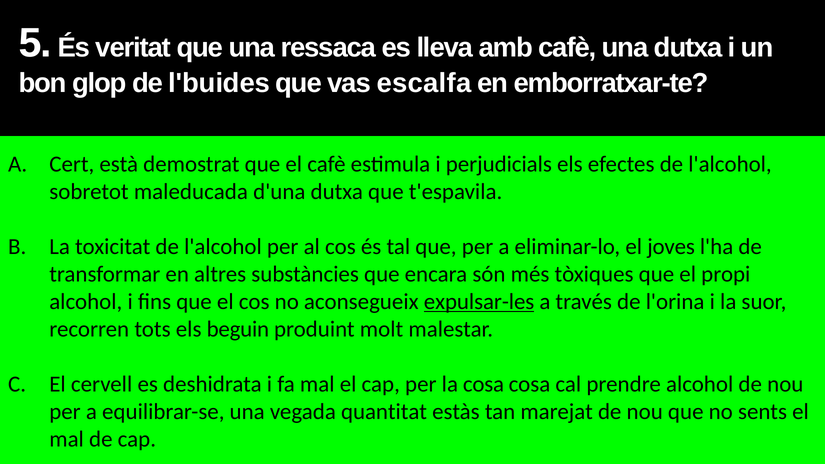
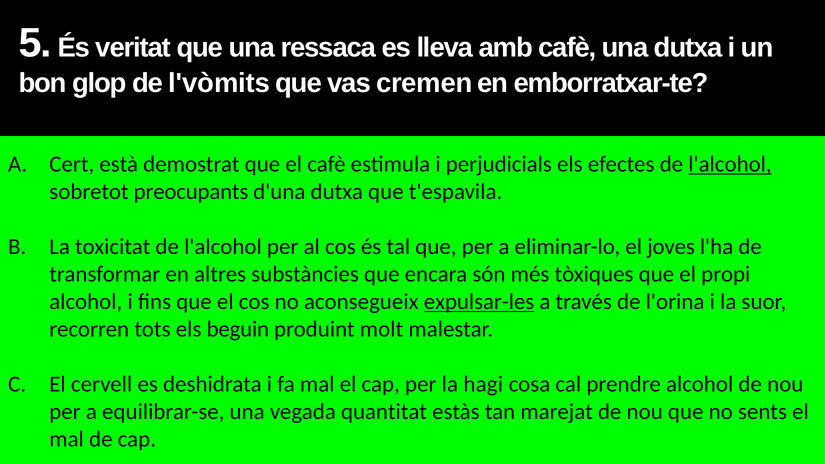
l'buides: l'buides -> l'vòmits (219, 83)
escalfa: escalfa -> cremen (424, 83)
l'alcohol underline: none -> present (730, 164)
maleducada: maleducada -> preocupants (191, 192)
la cosa: cosa -> hagi (483, 384)
